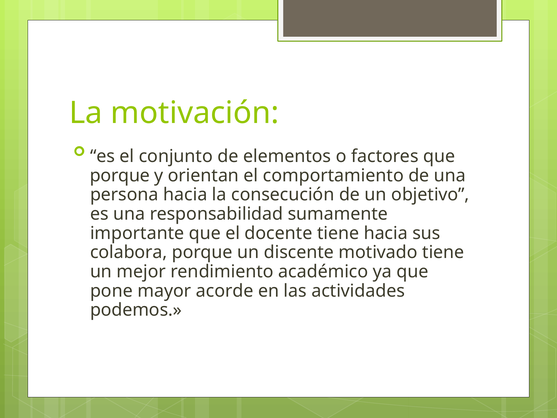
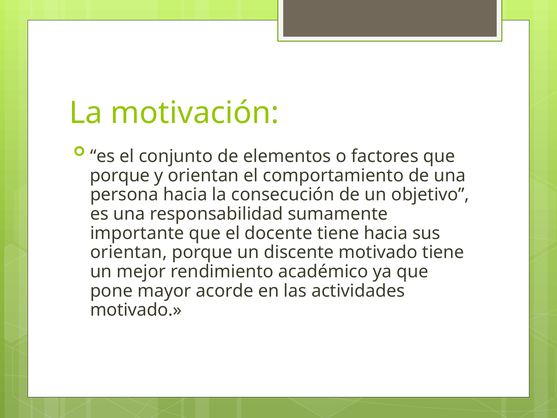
colabora: colabora -> orientan (129, 252)
podemos: podemos -> motivado (136, 310)
